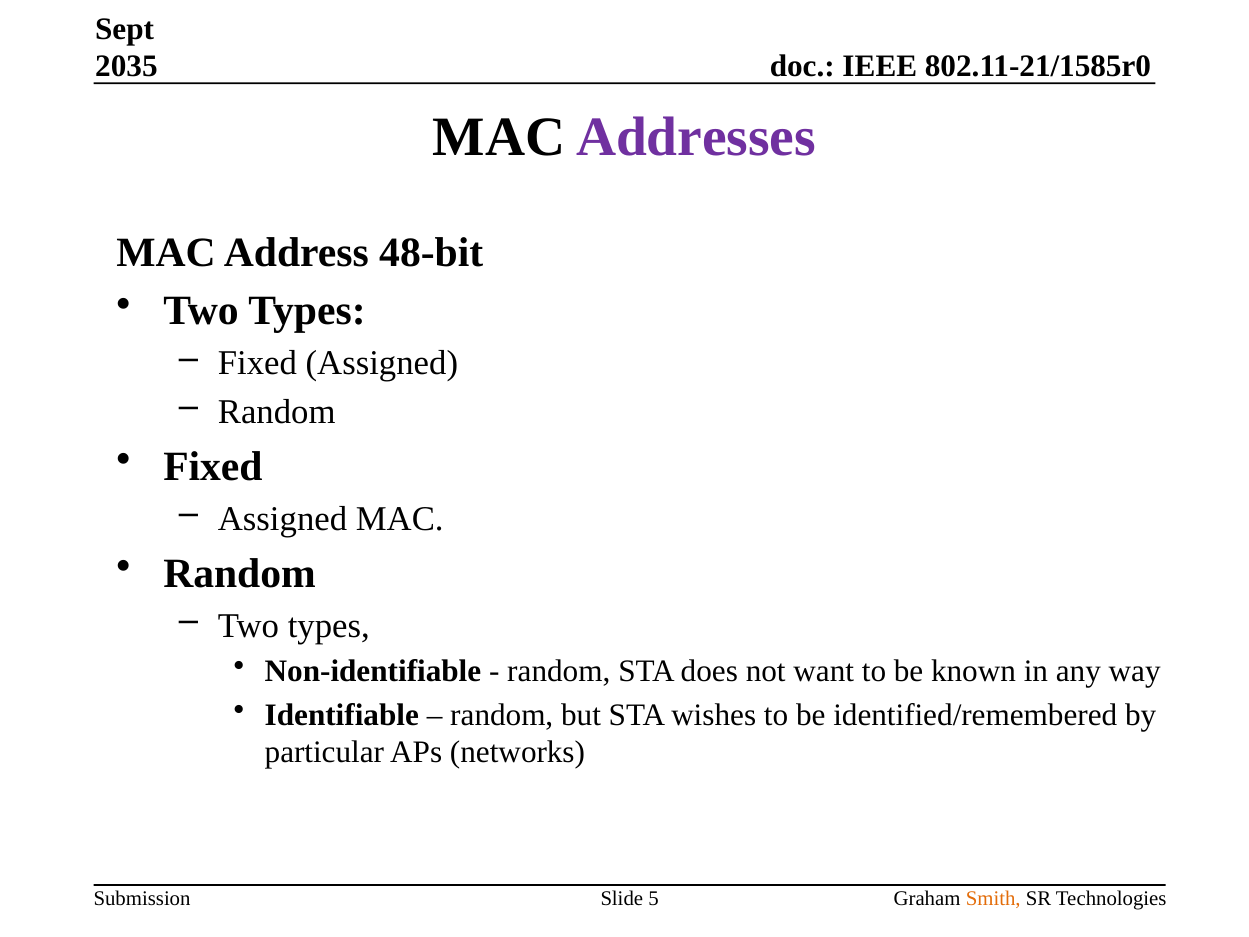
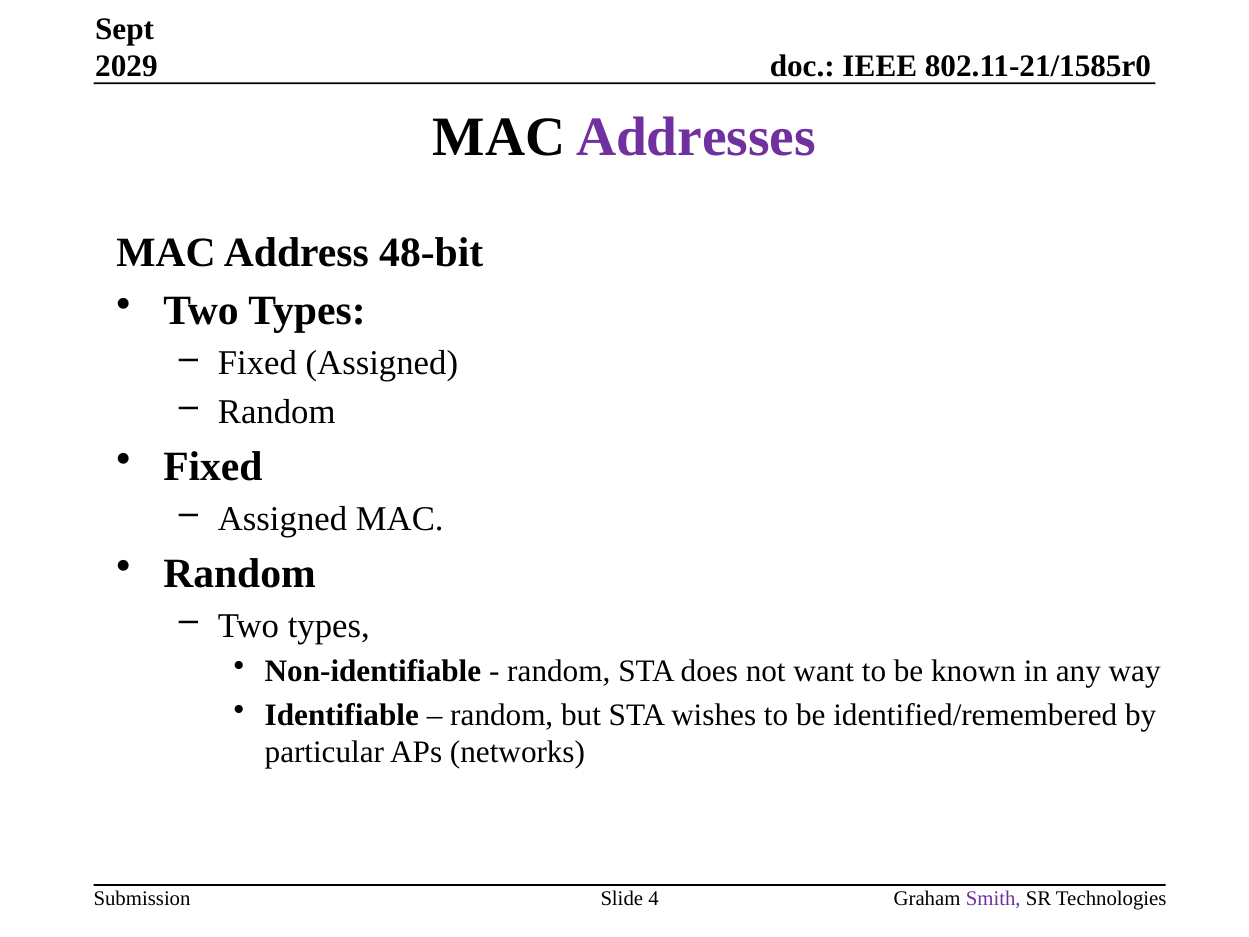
2035: 2035 -> 2029 (126, 67)
5: 5 -> 4 (654, 898)
Smith colour: orange -> purple (993, 898)
